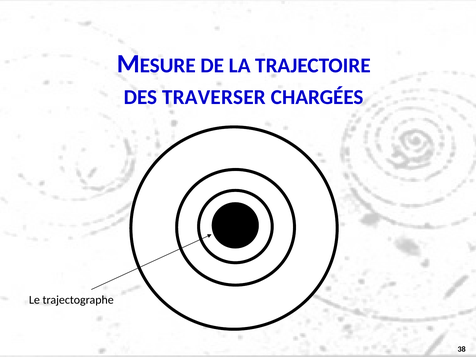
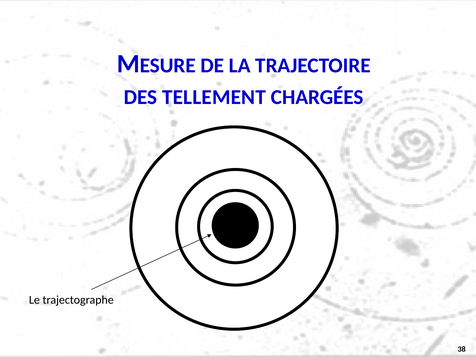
TRAVERSER: TRAVERSER -> TELLEMENT (214, 97)
